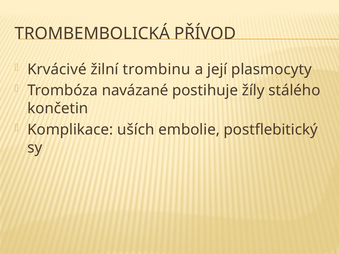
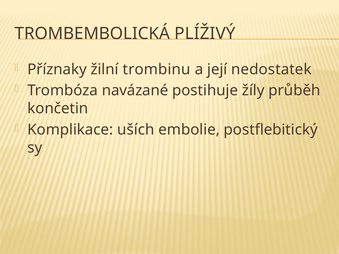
PŘÍVOD: PŘÍVOD -> PLÍŽIVÝ (205, 34)
Krvácivé: Krvácivé -> Příznaky (57, 69)
plasmocyty: plasmocyty -> nedostatek (271, 69)
stálého: stálého -> průběh (294, 90)
